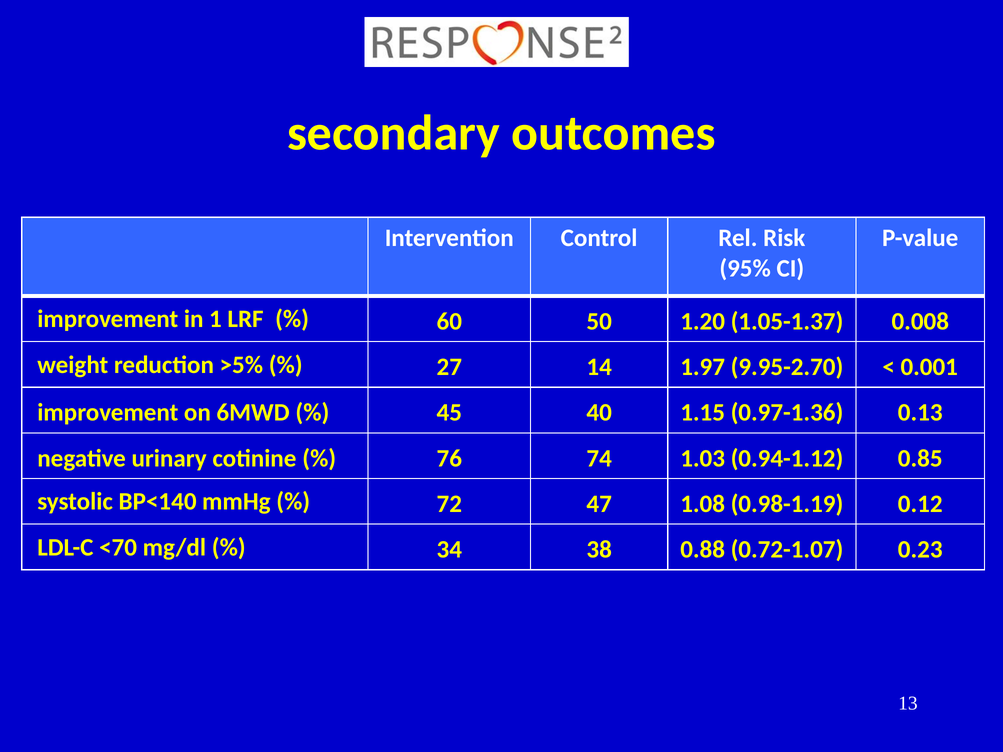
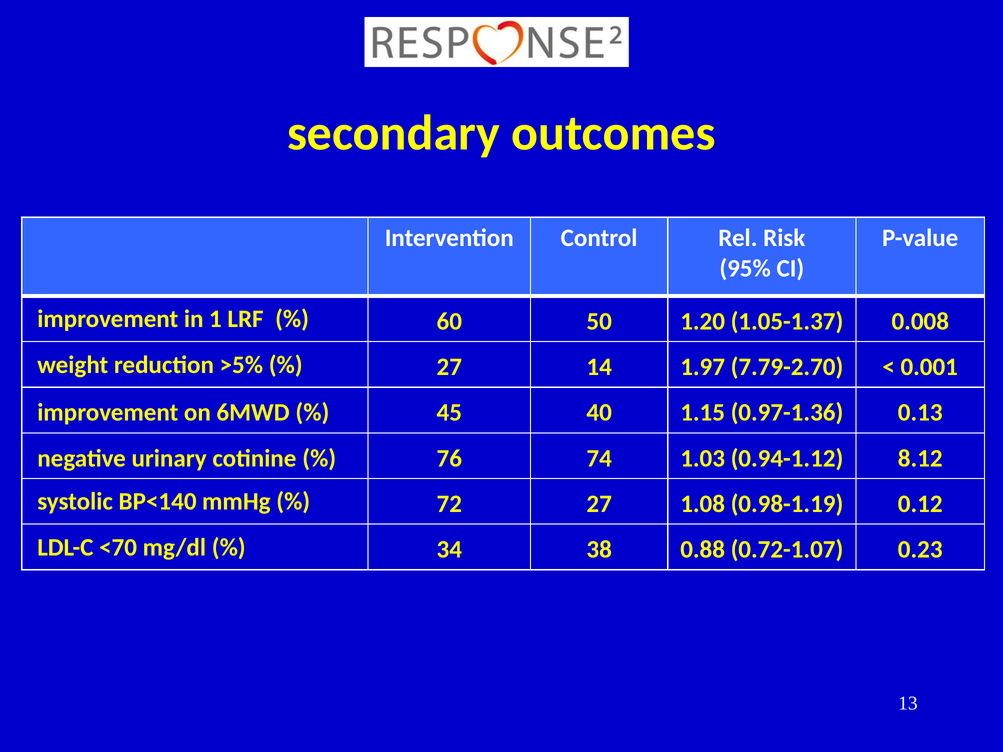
9.95-2.70: 9.95-2.70 -> 7.79-2.70 (787, 367)
0.85: 0.85 -> 8.12 (920, 458)
72 47: 47 -> 27 (599, 504)
